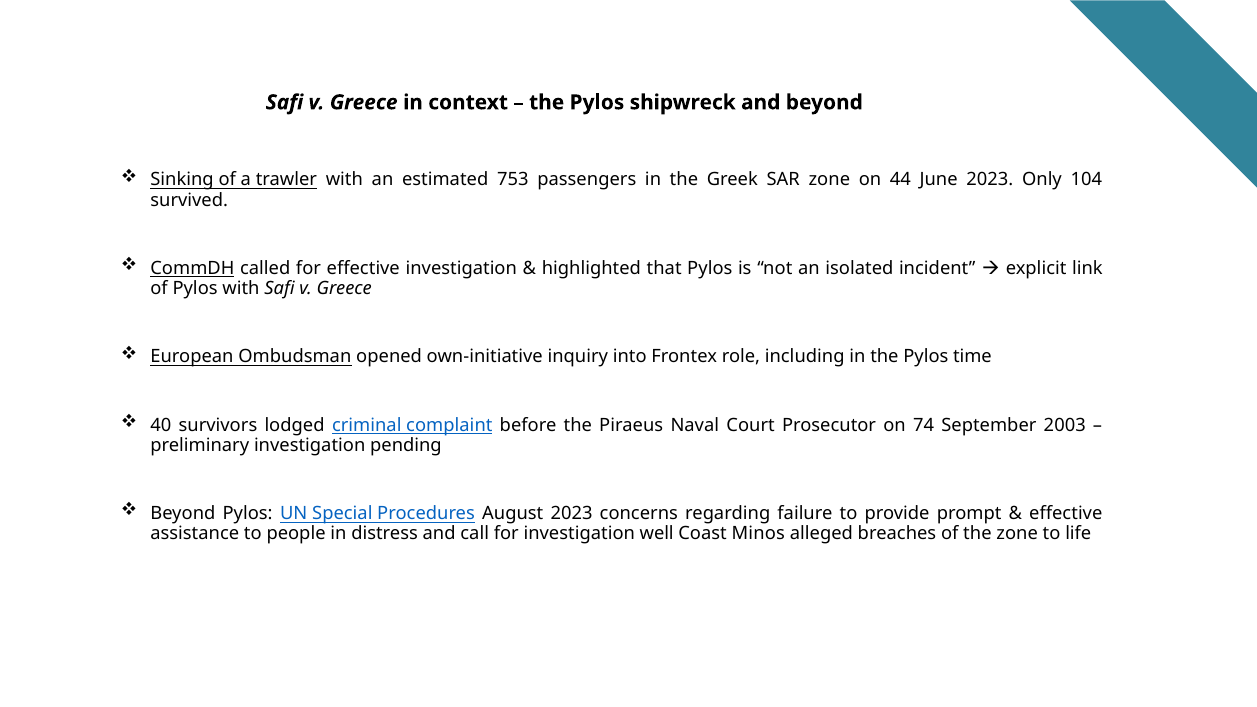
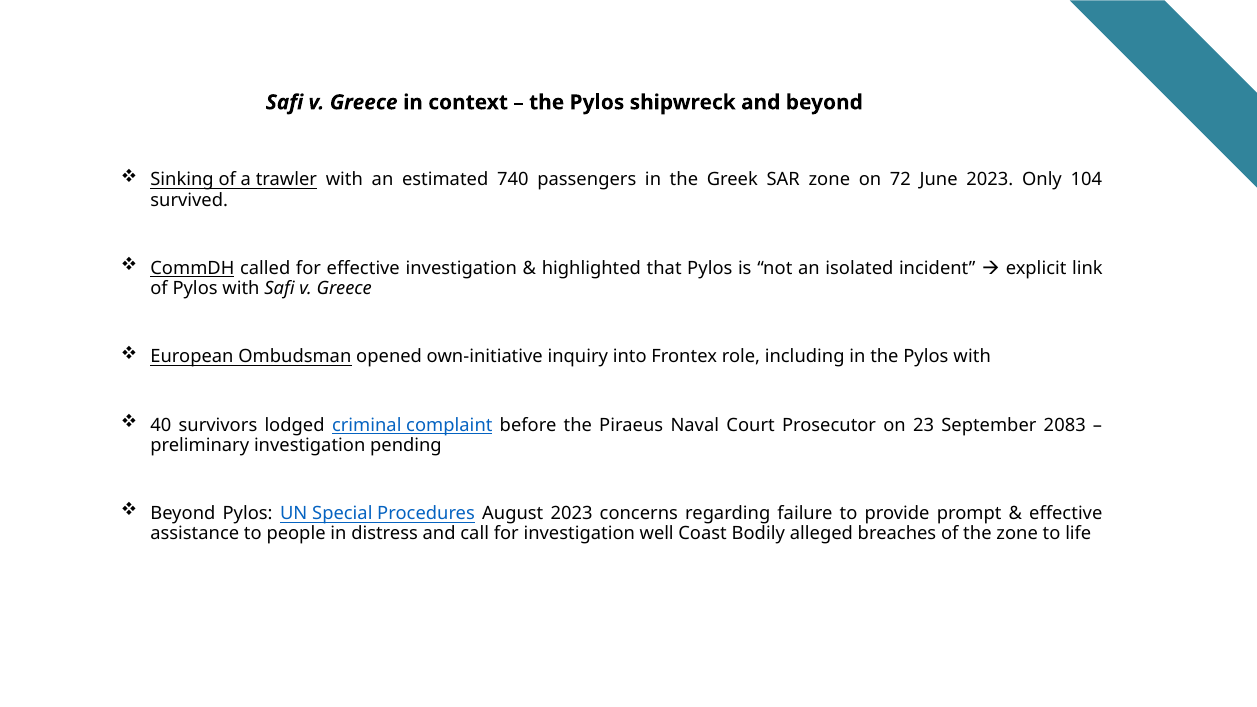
753: 753 -> 740 (513, 180)
44: 44 -> 72 (900, 180)
the Pylos time: time -> with (972, 357)
74: 74 -> 23 (924, 425)
2003: 2003 -> 2083 (1065, 425)
Minos: Minos -> Bodily (758, 534)
